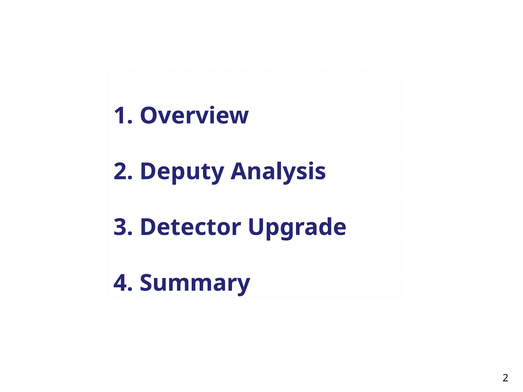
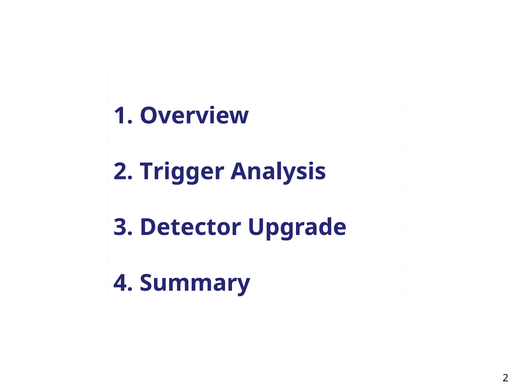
Deputy: Deputy -> Trigger (182, 172)
